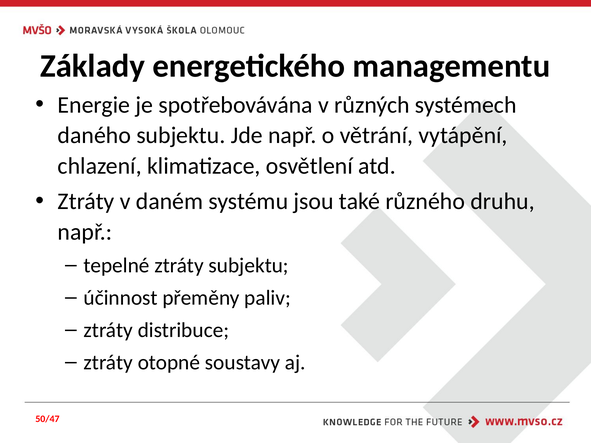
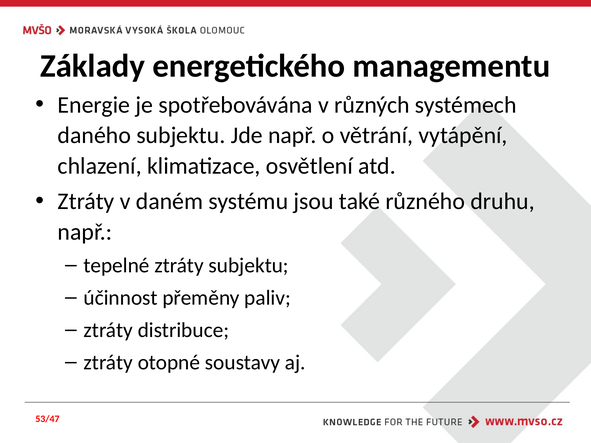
50/47: 50/47 -> 53/47 (47, 419)
